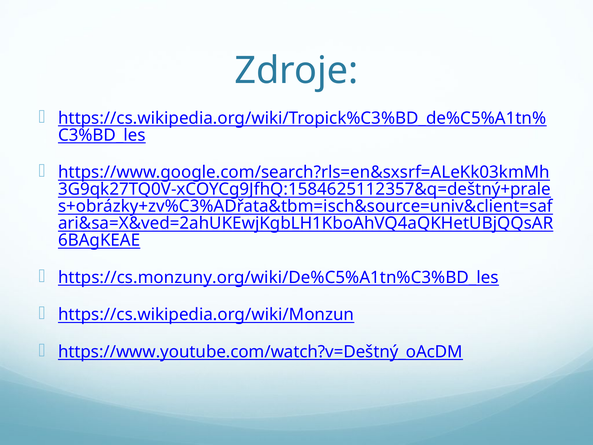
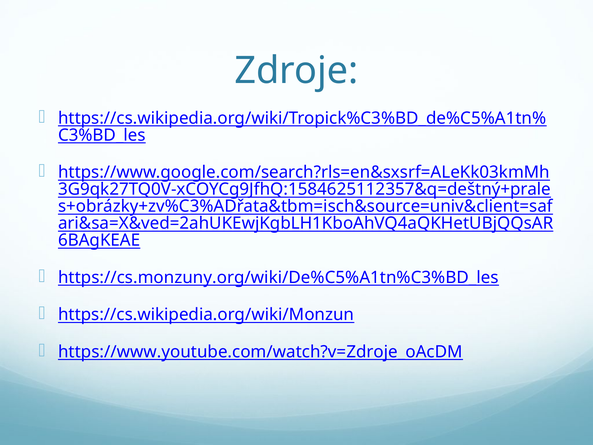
https://www.youtube.com/watch?v=Deštný_oAcDM: https://www.youtube.com/watch?v=Deštný_oAcDM -> https://www.youtube.com/watch?v=Zdroje_oAcDM (260, 352)
